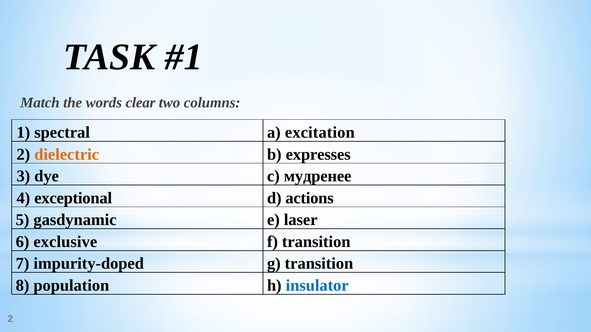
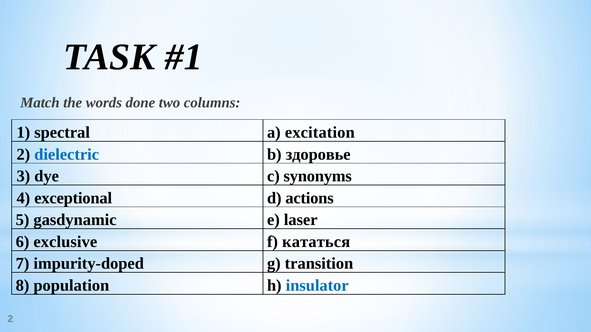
clear: clear -> done (140, 103)
dielectric colour: orange -> blue (67, 154)
expresses: expresses -> здоровье (318, 154)
мудренее: мудренее -> synonyms (318, 176)
f transition: transition -> кататься (316, 242)
